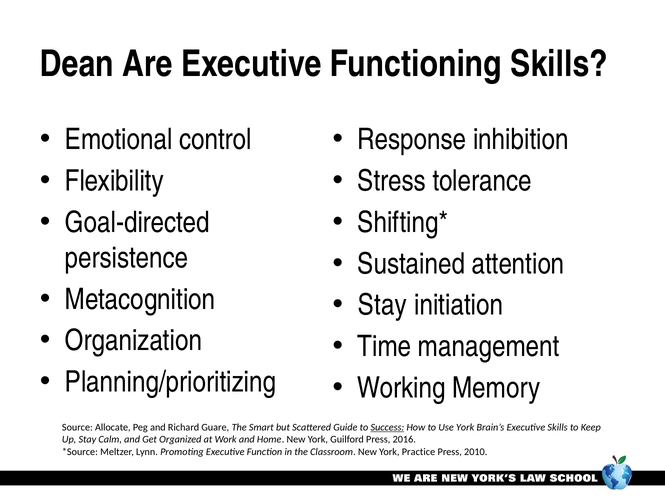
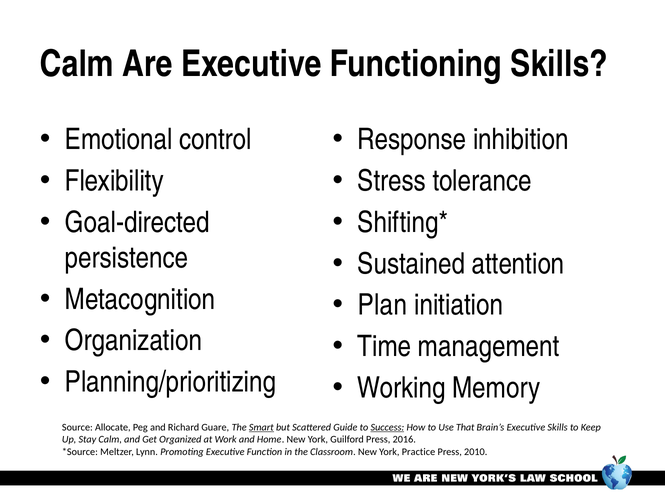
Dean: Dean -> Calm (77, 64)
Stay: Stay -> Plan (382, 305)
Smart underline: none -> present (261, 427)
Use York: York -> That (465, 427)
